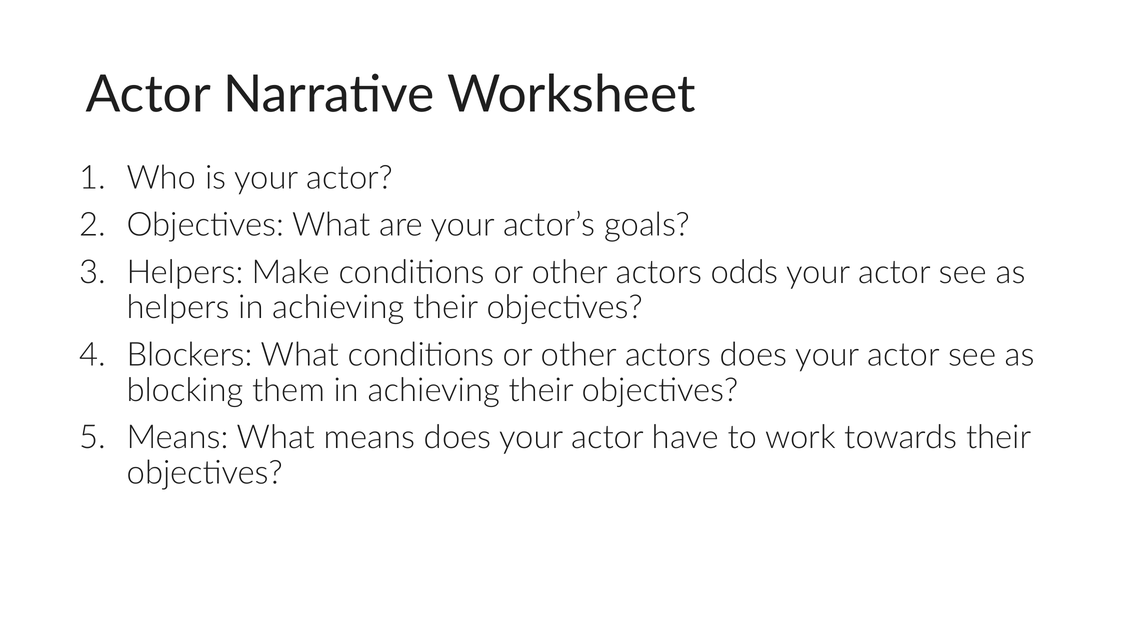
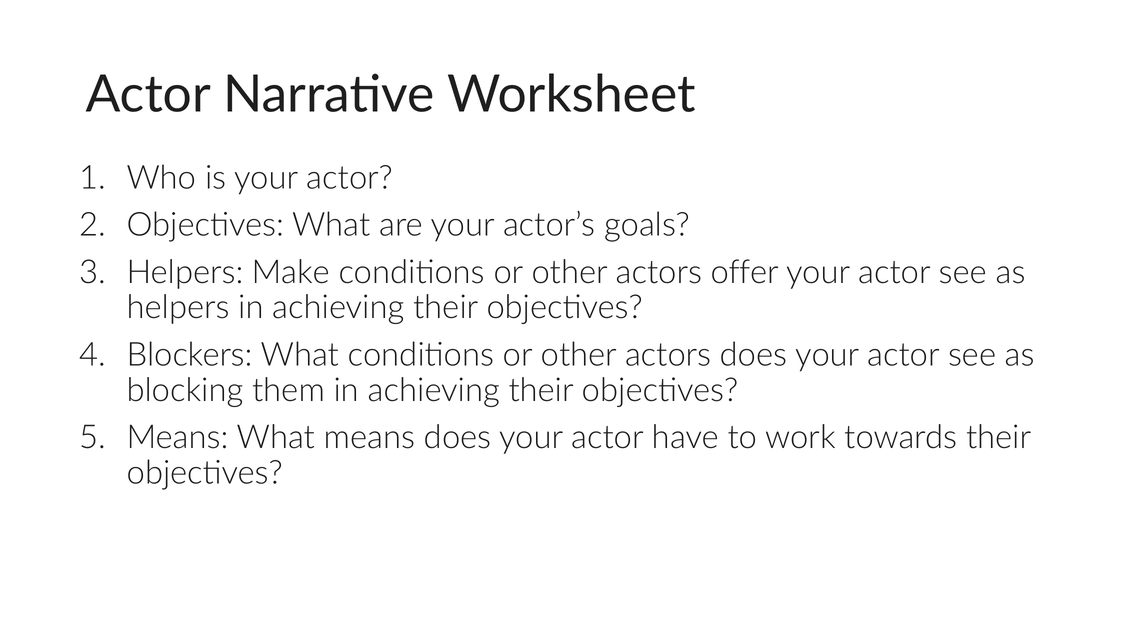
odds: odds -> offer (745, 272)
